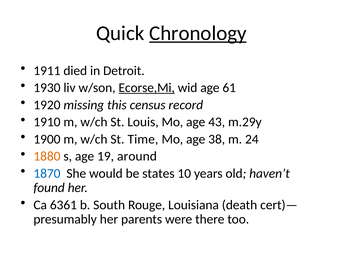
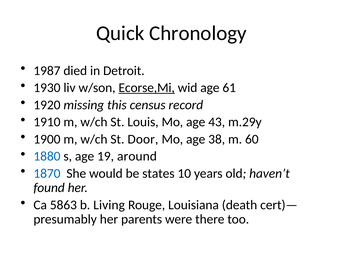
Chronology underline: present -> none (198, 33)
1911: 1911 -> 1987 (47, 71)
Time: Time -> Door (143, 139)
24: 24 -> 60 (252, 139)
1880 colour: orange -> blue (47, 156)
6361: 6361 -> 5863 (63, 205)
South: South -> Living (109, 205)
